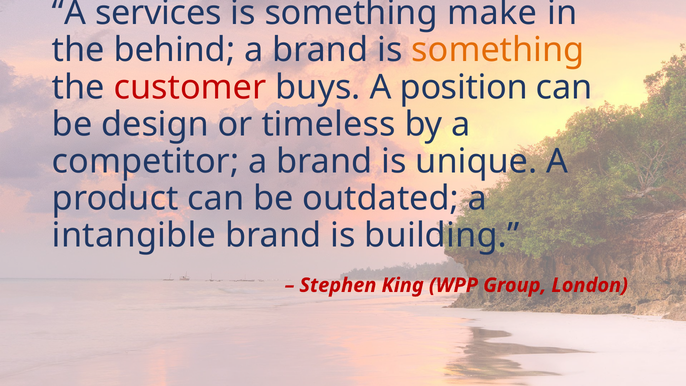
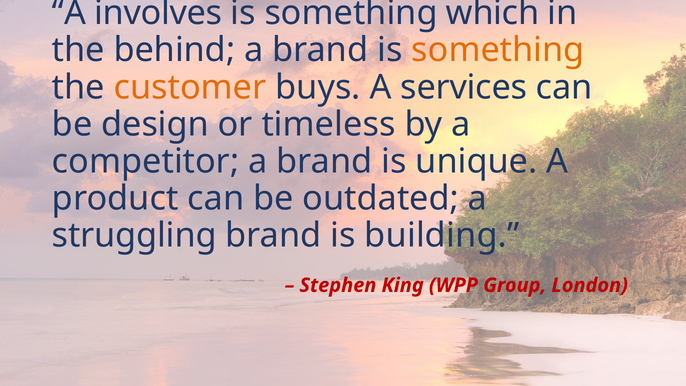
services: services -> involves (158, 13)
make: make -> which (493, 13)
customer colour: red -> orange (190, 87)
position: position -> services (464, 87)
intangible: intangible -> struggling (134, 235)
